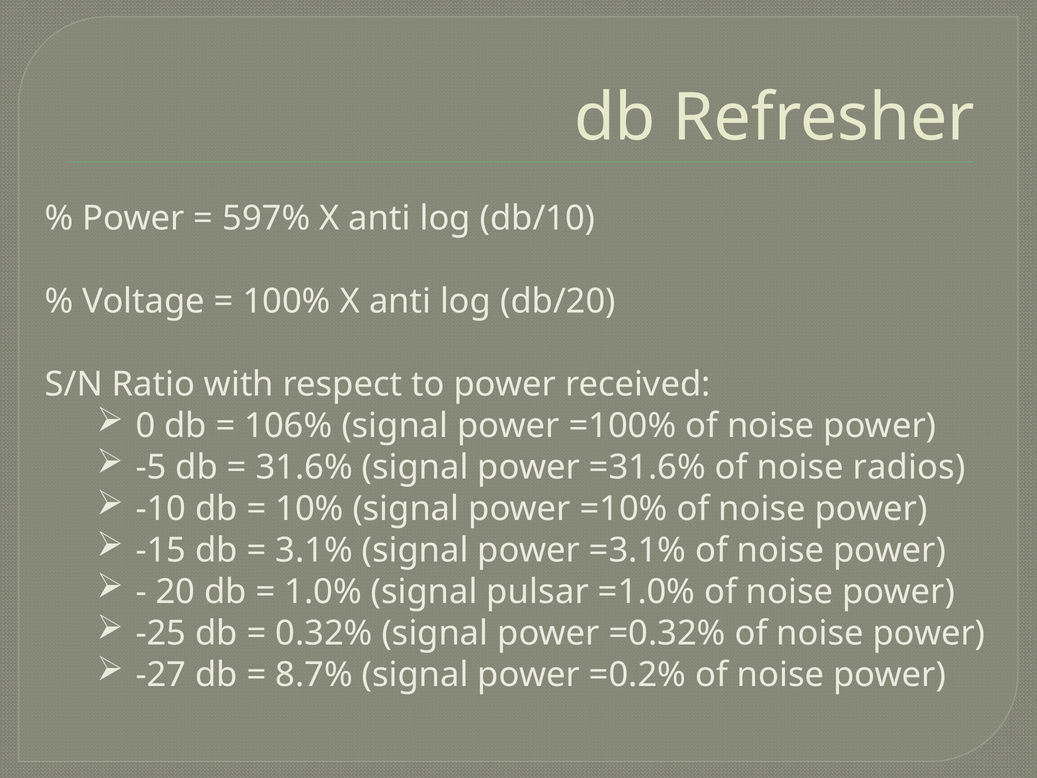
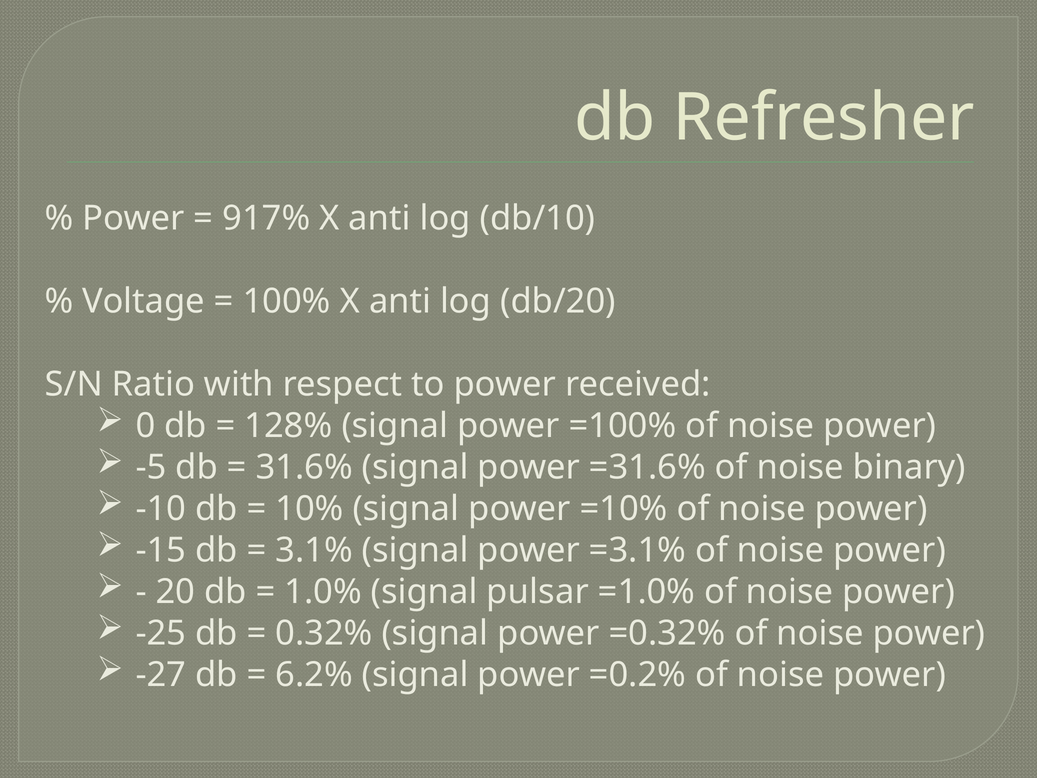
597%: 597% -> 917% (266, 218)
106%: 106% -> 128% (288, 426)
radios: radios -> binary (909, 467)
8.7%: 8.7% -> 6.2% (314, 675)
